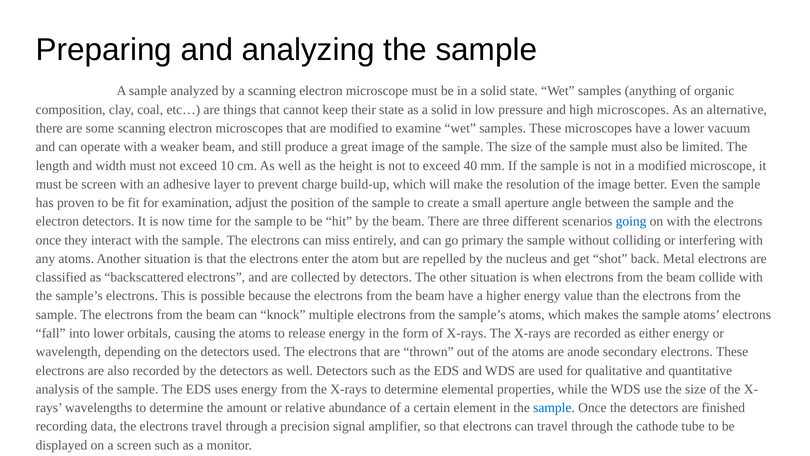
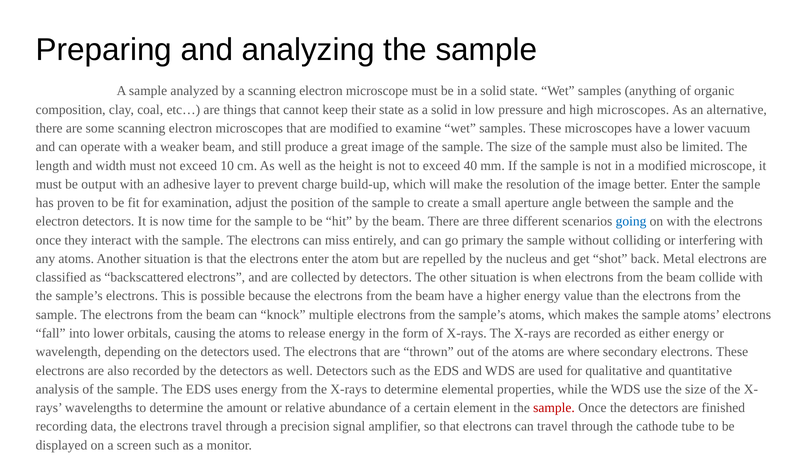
be screen: screen -> output (99, 184)
better Even: Even -> Enter (685, 184)
anode: anode -> where (583, 352)
sample colour: blue -> red (554, 408)
